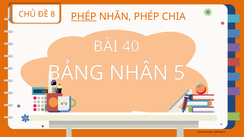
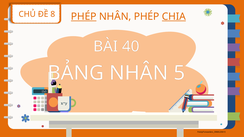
CHIA underline: none -> present (174, 17)
